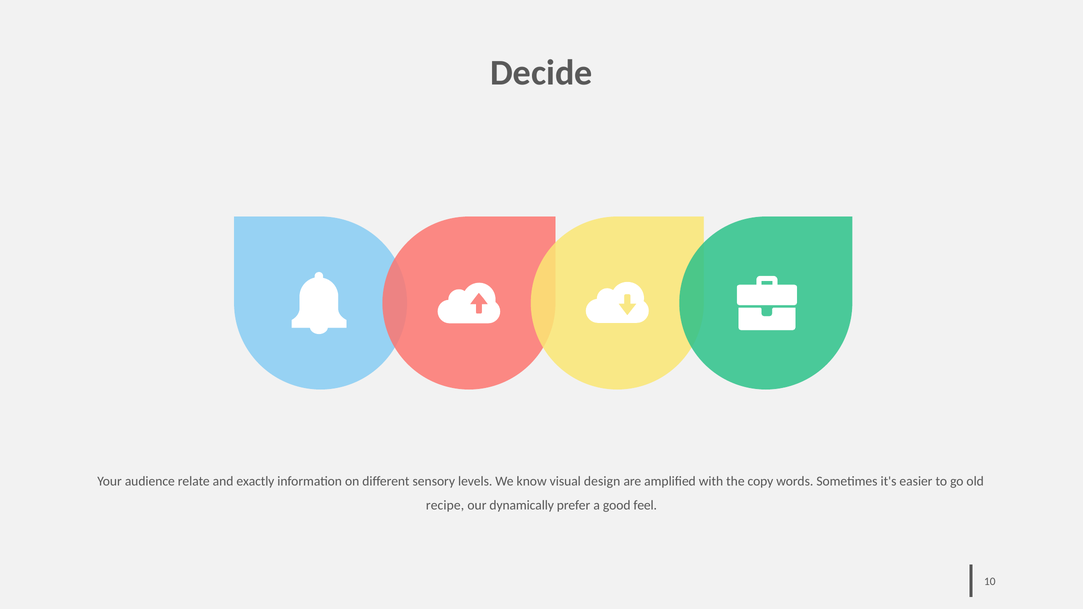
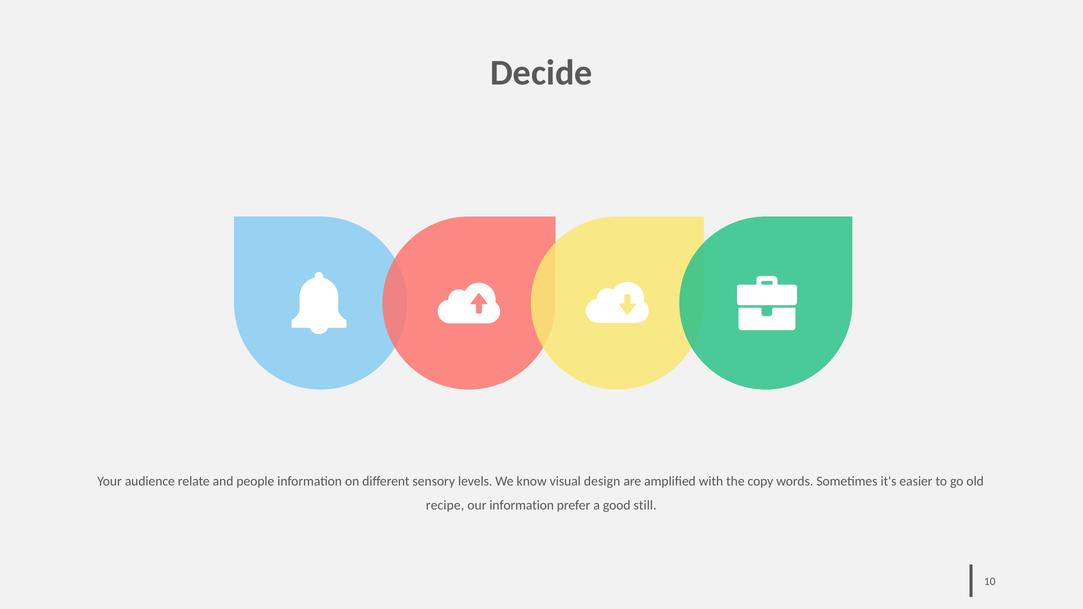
exactly: exactly -> people (255, 481)
our dynamically: dynamically -> information (522, 506)
feel: feel -> still (645, 506)
